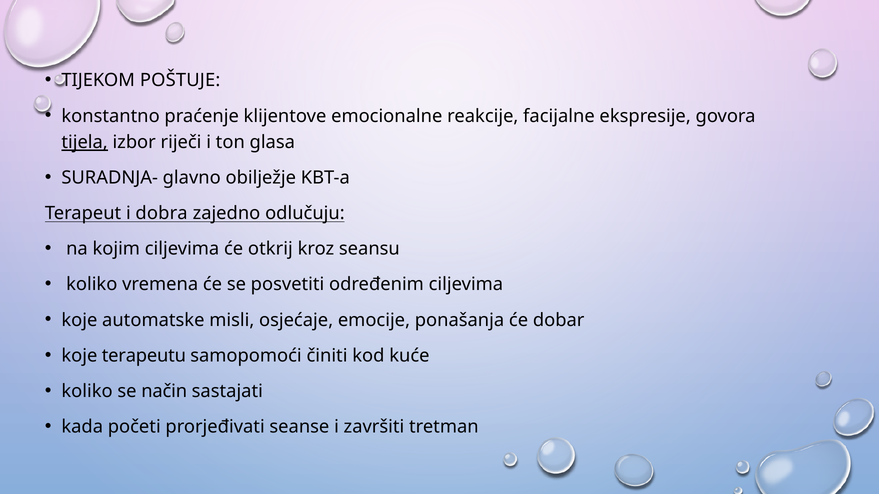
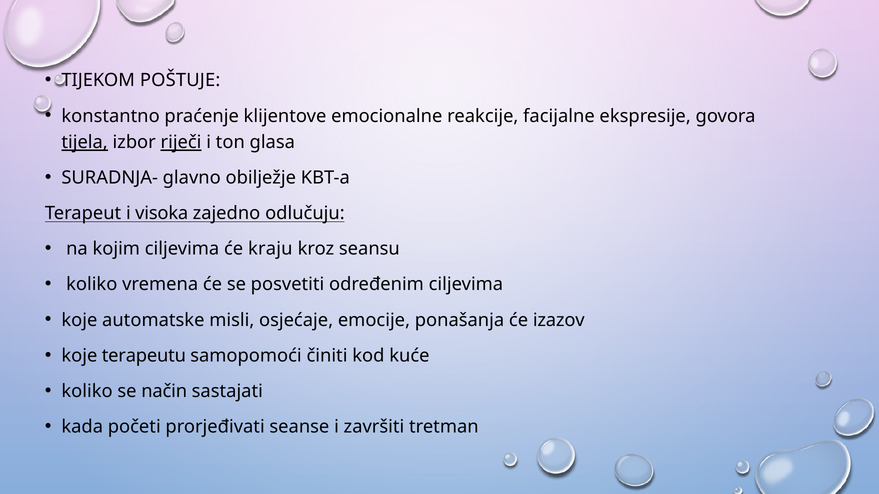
riječi underline: none -> present (181, 142)
dobra: dobra -> visoka (162, 214)
otkrij: otkrij -> kraju (270, 249)
dobar: dobar -> izazov (559, 320)
